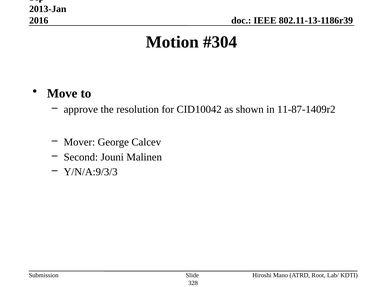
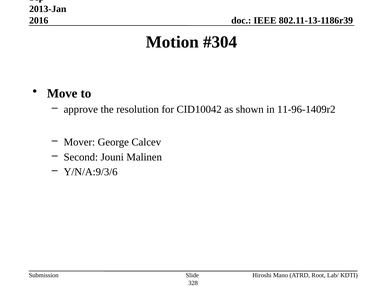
11-87-1409r2: 11-87-1409r2 -> 11-96-1409r2 (306, 109)
Y/N/A:9/3/3: Y/N/A:9/3/3 -> Y/N/A:9/3/6 (91, 172)
